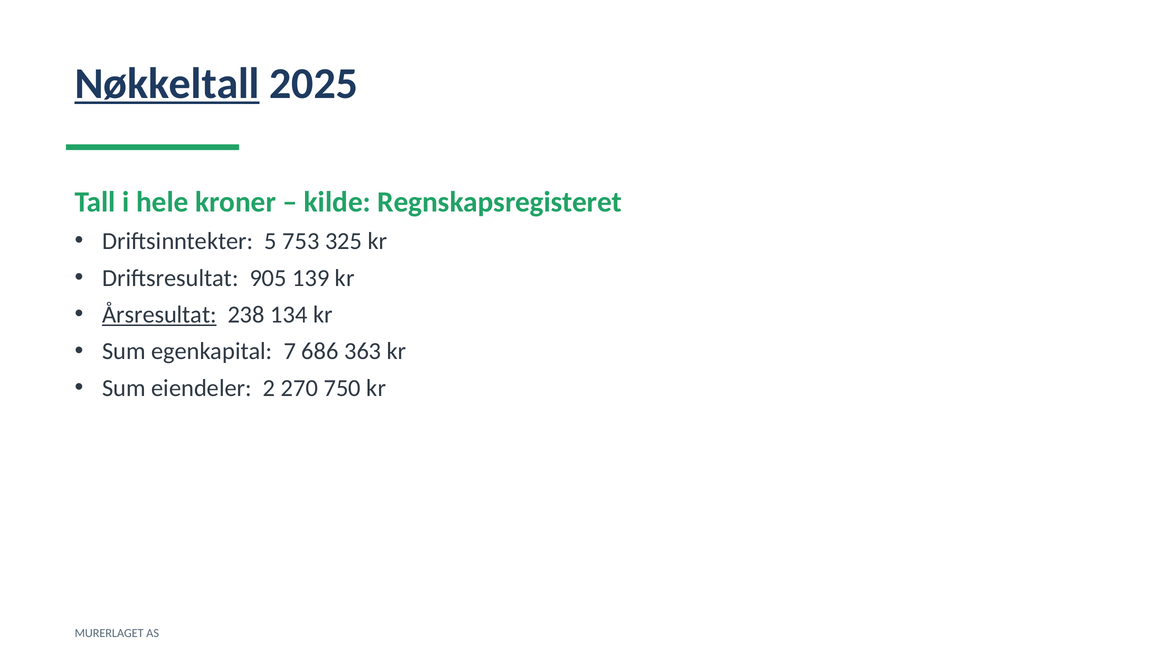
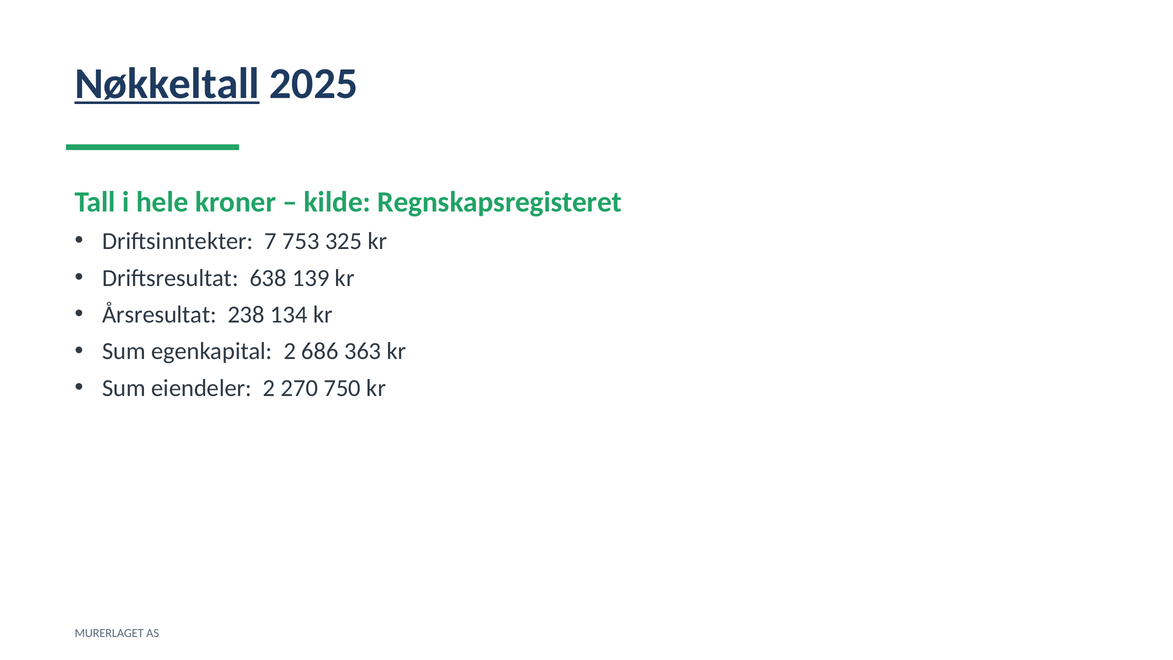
5: 5 -> 7 (271, 241)
905: 905 -> 638 (268, 278)
Årsresultat underline: present -> none (159, 315)
egenkapital 7: 7 -> 2 (290, 351)
